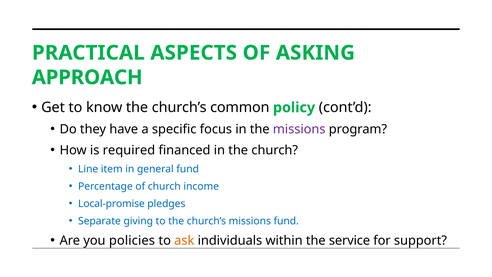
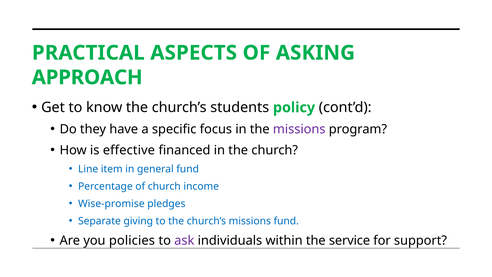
common: common -> students (240, 107)
required: required -> effective (129, 150)
Local-promise: Local-promise -> Wise-promise (111, 204)
ask colour: orange -> purple (184, 241)
